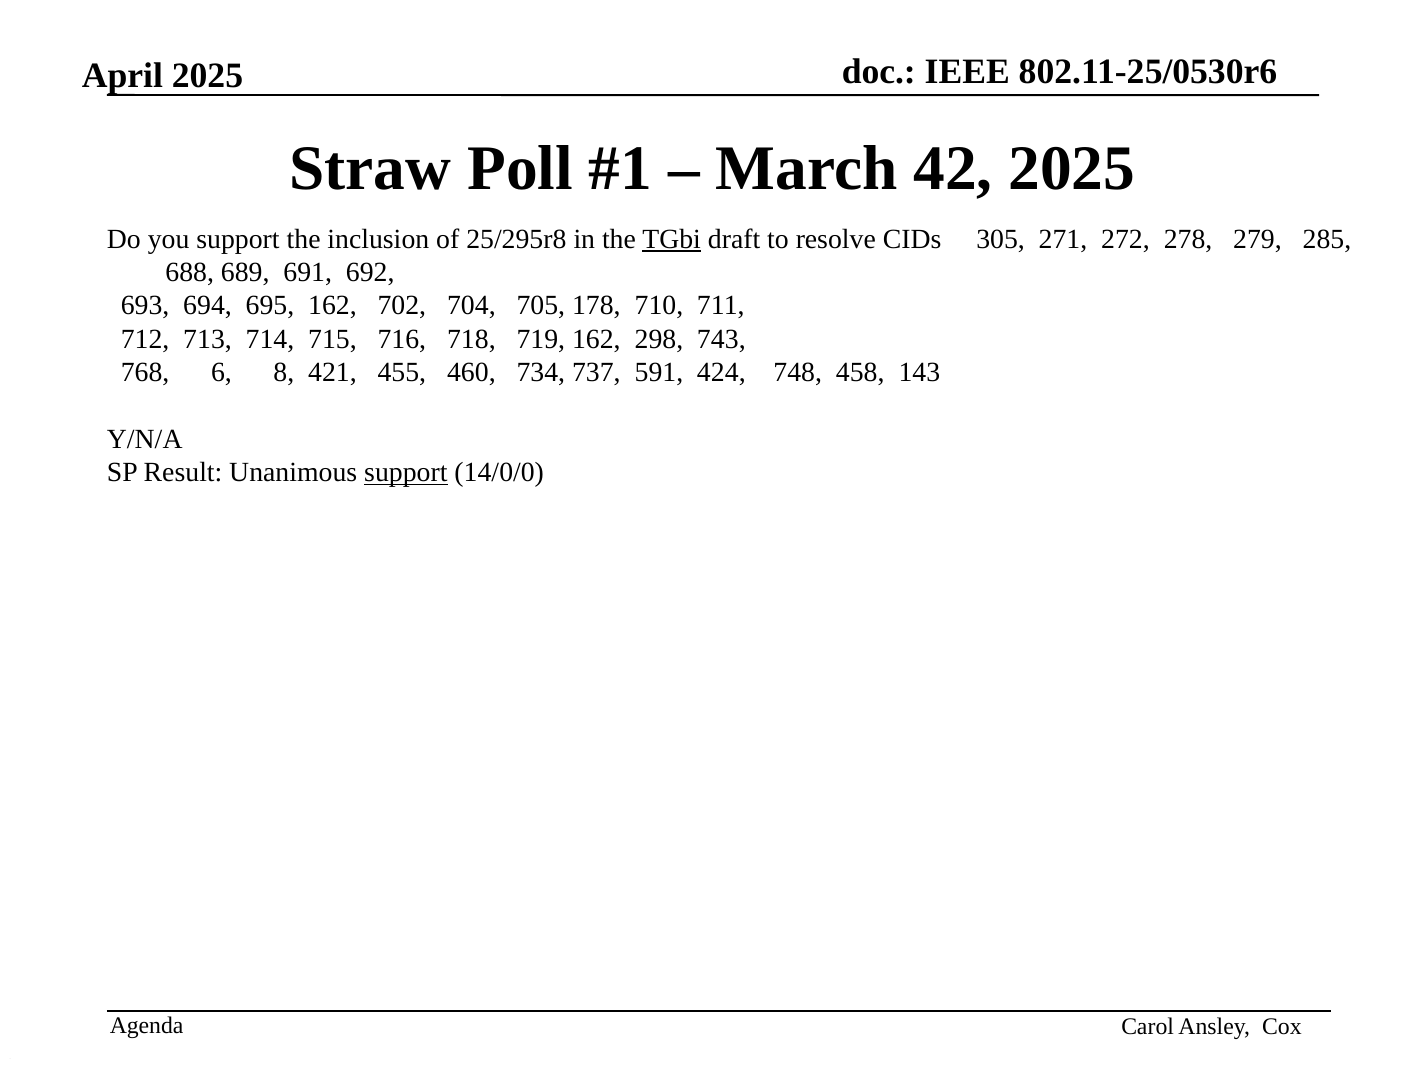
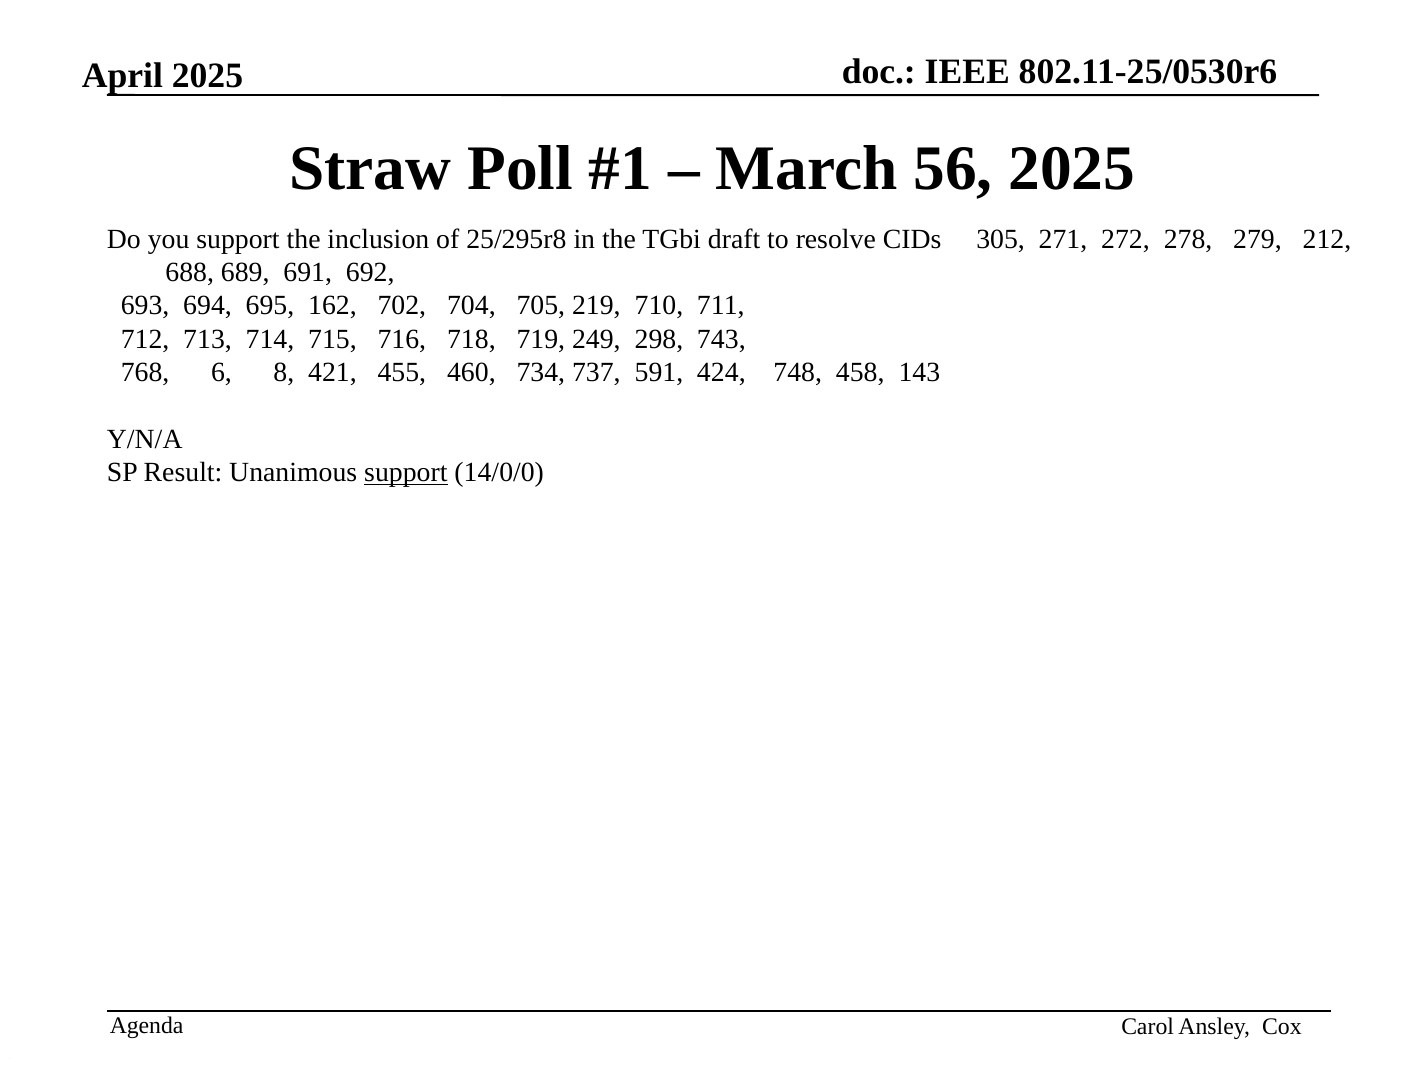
42: 42 -> 56 (953, 168)
TGbi underline: present -> none (672, 239)
285: 285 -> 212 (1327, 239)
178: 178 -> 219 (596, 306)
719 162: 162 -> 249 (596, 339)
